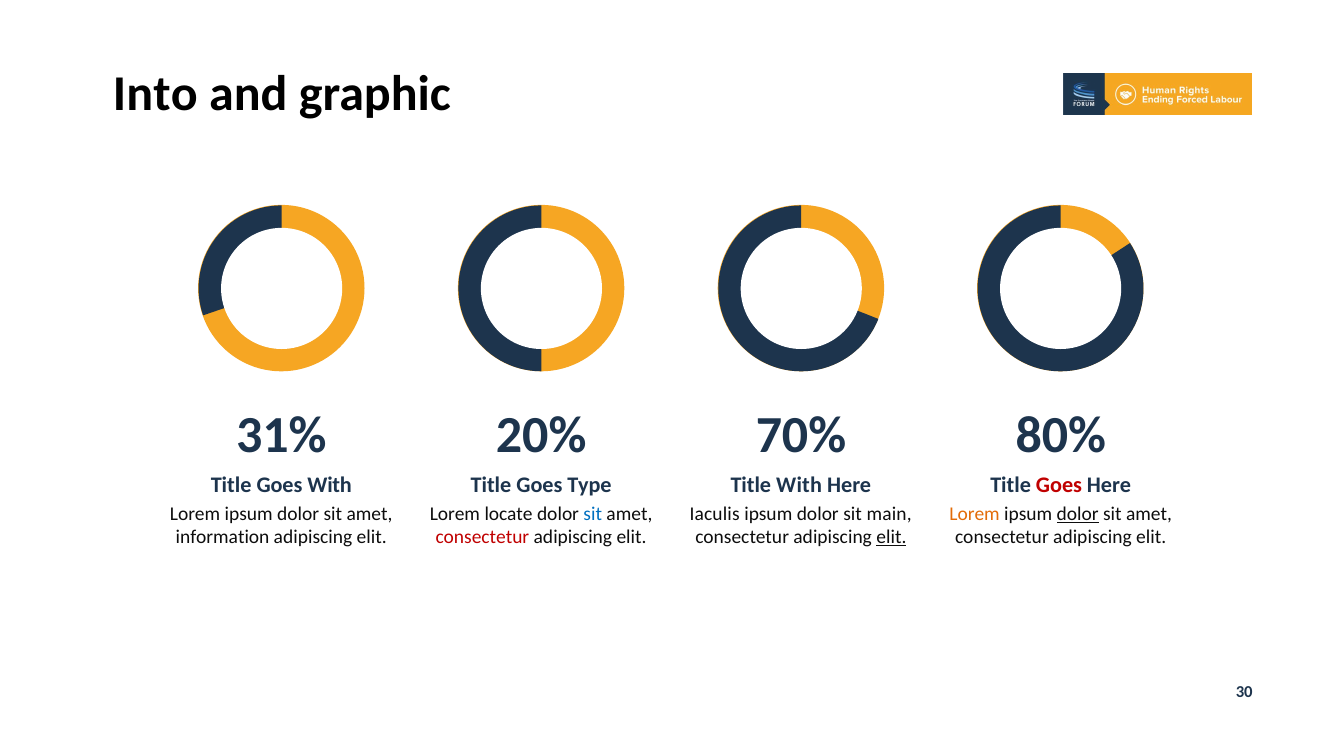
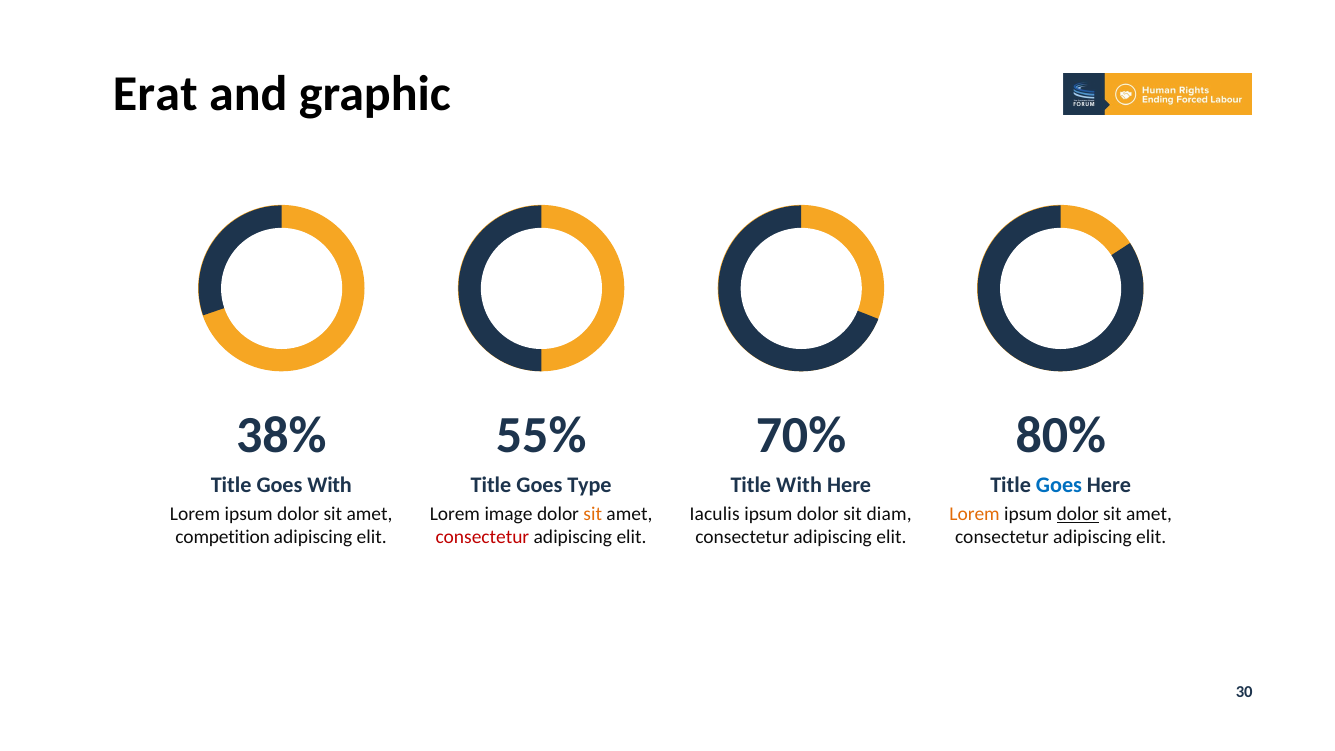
Into: Into -> Erat (155, 94)
31%: 31% -> 38% (281, 436)
20%: 20% -> 55% (541, 436)
Goes colour: red -> blue (1059, 485)
locate: locate -> image (509, 514)
sit colour: blue -> orange (593, 514)
main: main -> diam (889, 514)
information: information -> competition (223, 537)
elit underline: present -> none (891, 537)
